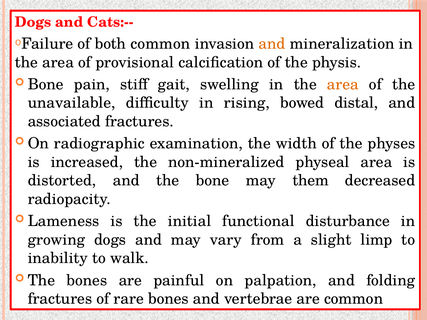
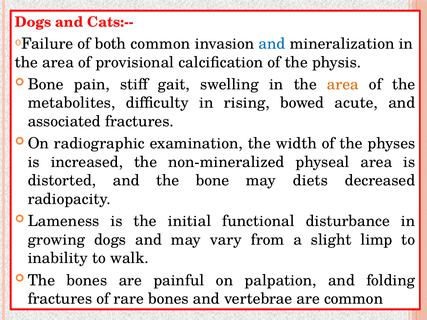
and colour: orange -> blue (272, 44)
unavailable: unavailable -> metabolites (72, 103)
distal: distal -> acute (356, 103)
them: them -> diets (310, 181)
